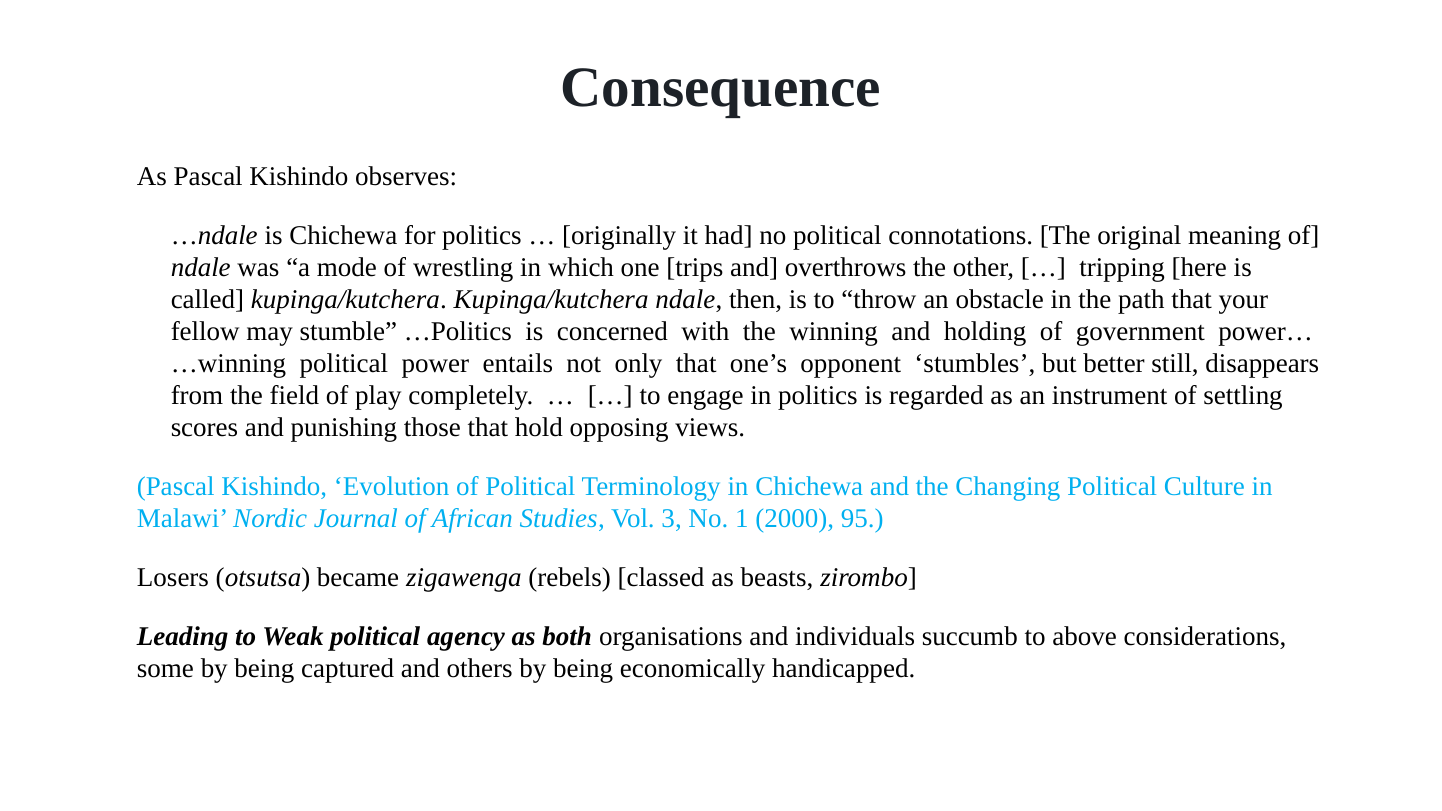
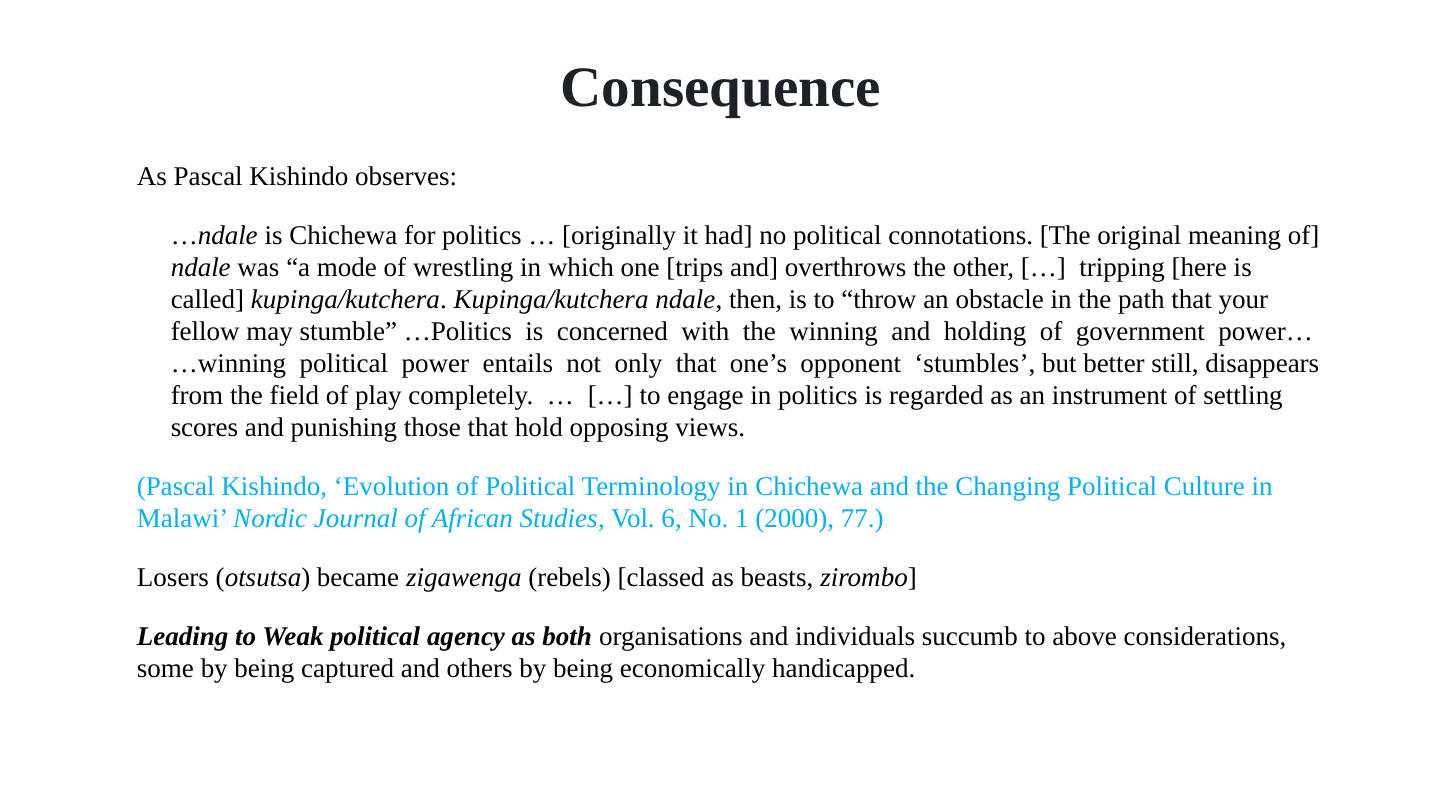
3: 3 -> 6 (672, 519)
95: 95 -> 77 (862, 519)
